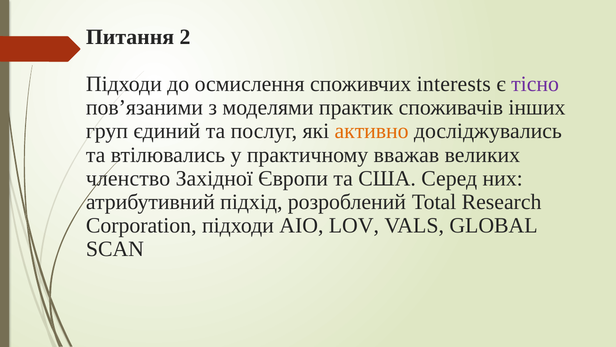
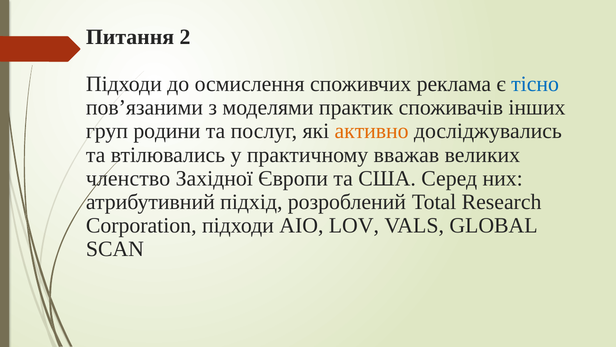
interests: interests -> реклама (454, 84)
тісно colour: purple -> blue (535, 84)
єдиний: єдиний -> родини (167, 131)
